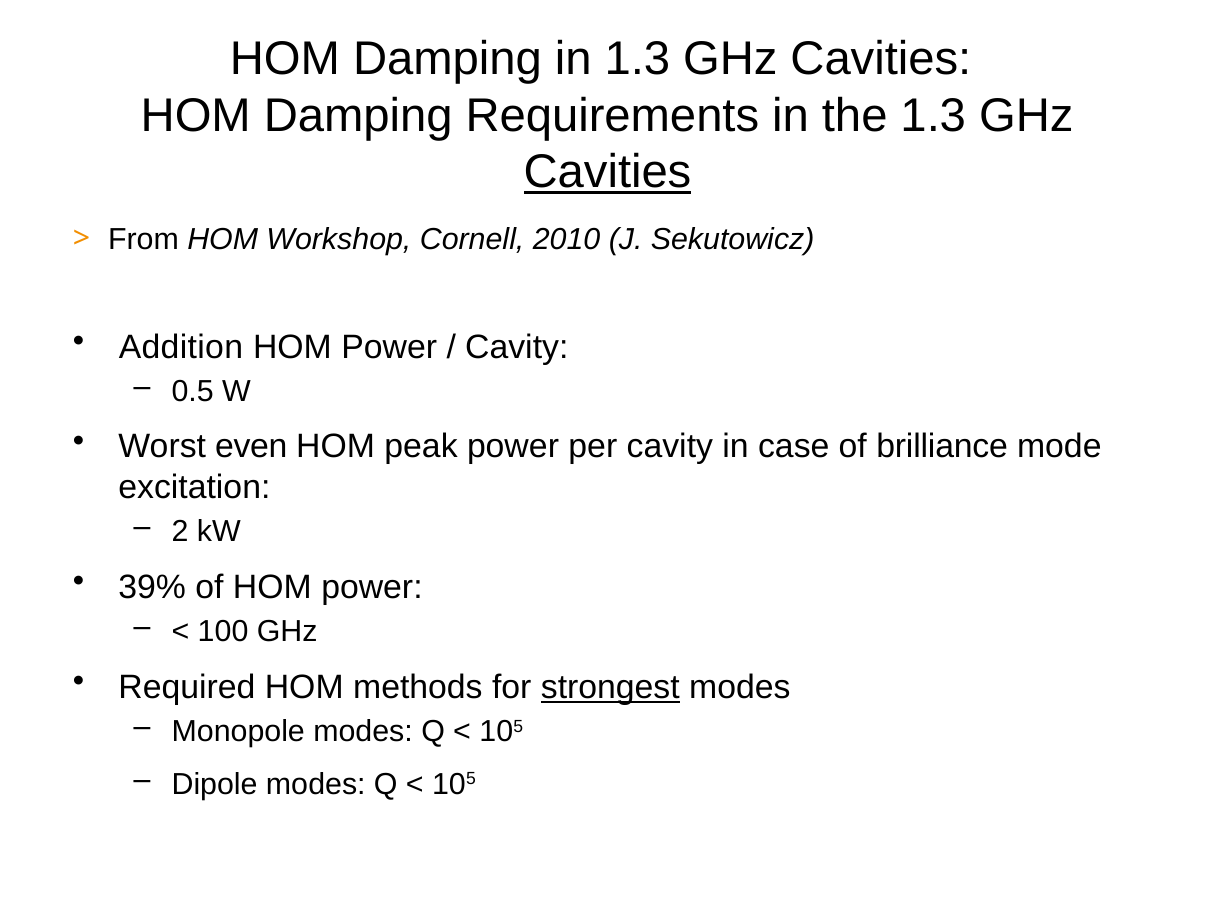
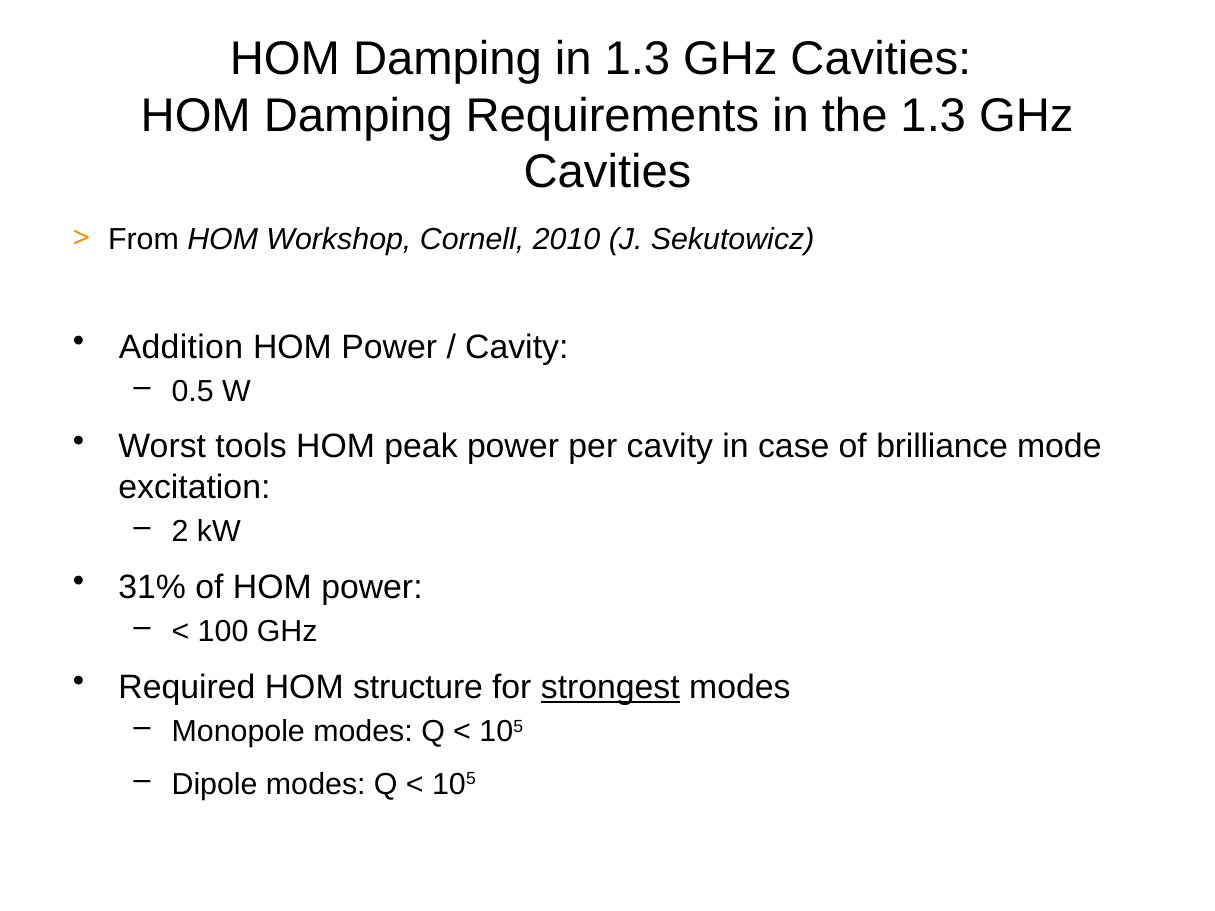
Cavities underline: present -> none (608, 172)
even: even -> tools (251, 447)
39%: 39% -> 31% (152, 587)
methods: methods -> structure (418, 687)
